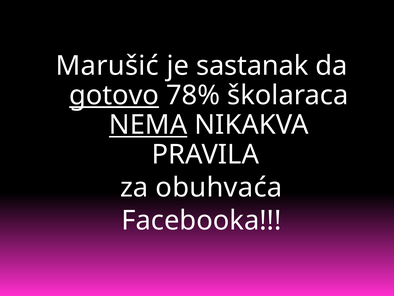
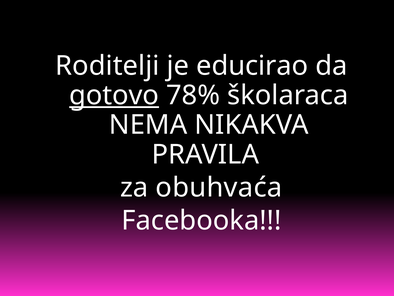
Marušić: Marušić -> Roditelji (107, 66)
sastanak: sastanak -> educirao (252, 66)
NEMA underline: present -> none (148, 125)
